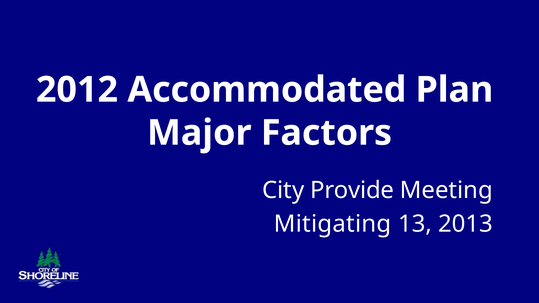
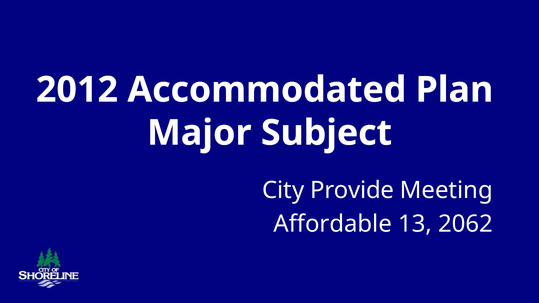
Factors: Factors -> Subject (326, 133)
Mitigating: Mitigating -> Affordable (333, 224)
2013: 2013 -> 2062 (466, 224)
